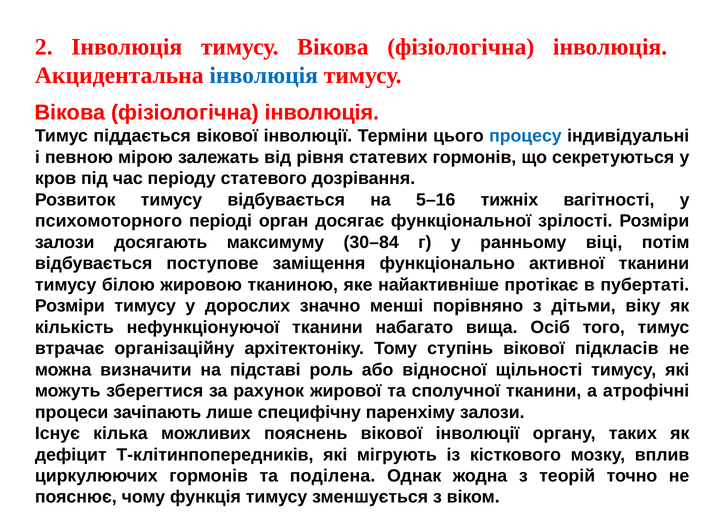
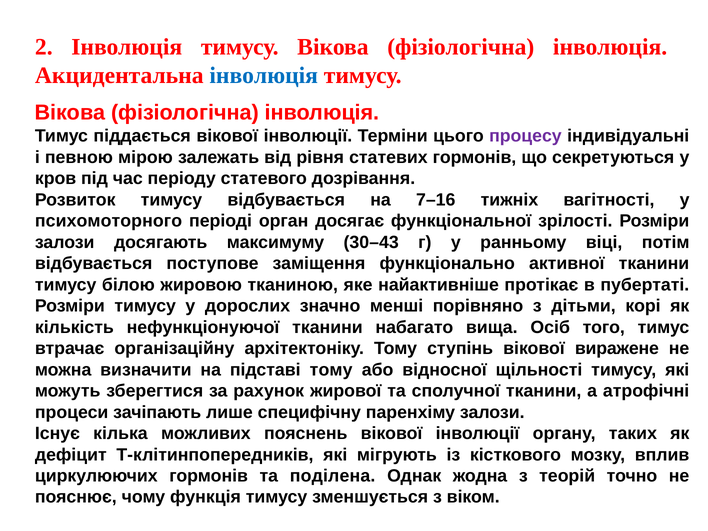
процесу colour: blue -> purple (525, 136)
5–16: 5–16 -> 7–16 (436, 200)
30–84: 30–84 -> 30–43 (371, 242)
віку: віку -> корі (643, 306)
підкласів: підкласів -> виражене (617, 348)
підставі роль: роль -> тому (331, 370)
